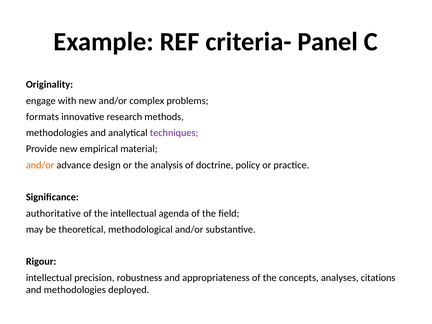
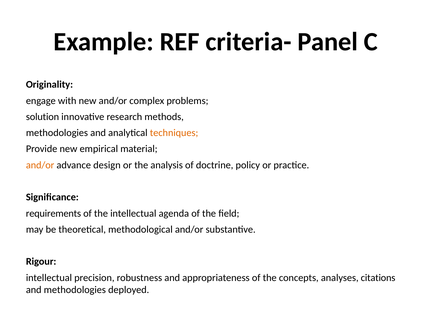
formats: formats -> solution (42, 117)
techniques colour: purple -> orange (174, 133)
authoritative: authoritative -> requirements (53, 213)
